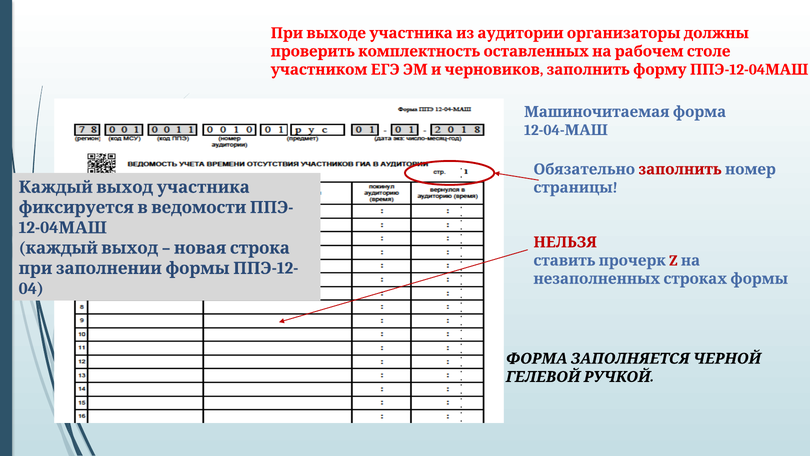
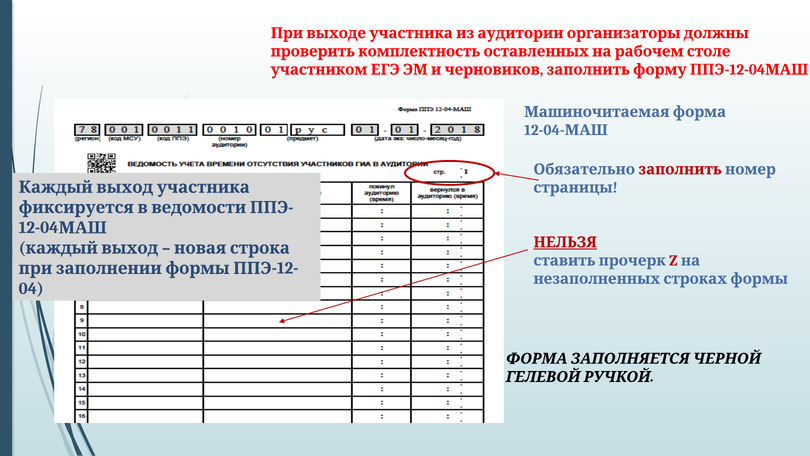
НЕЛЬЗЯ underline: none -> present (565, 242)
